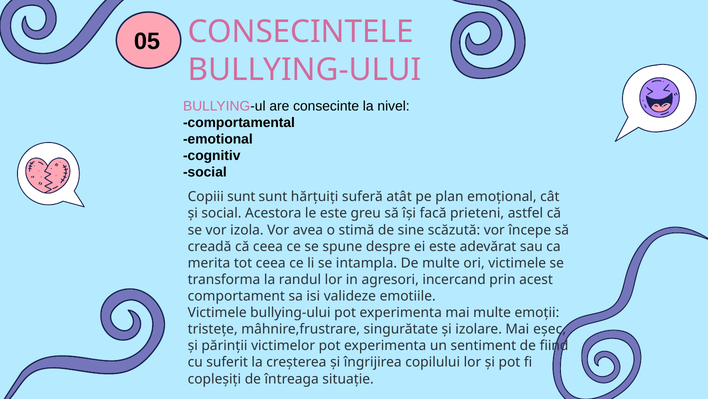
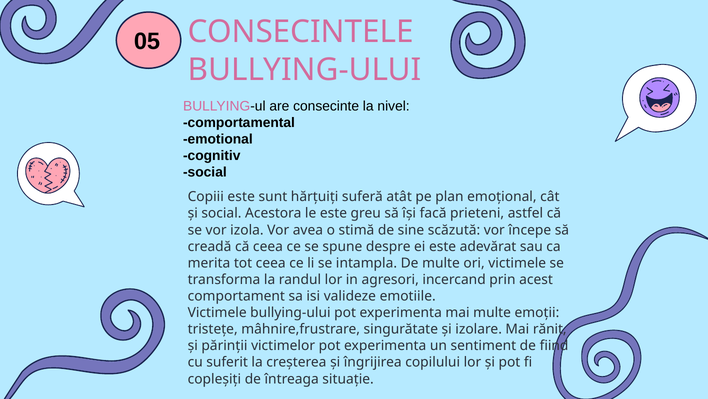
Copiii sunt: sunt -> este (241, 196)
eșec: eșec -> rănit (550, 329)
